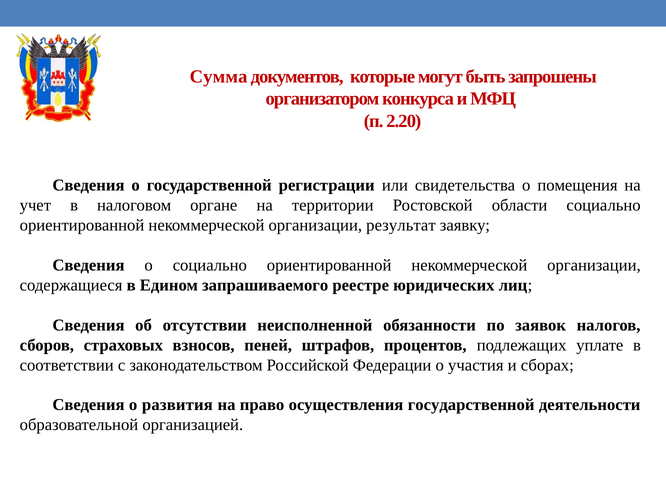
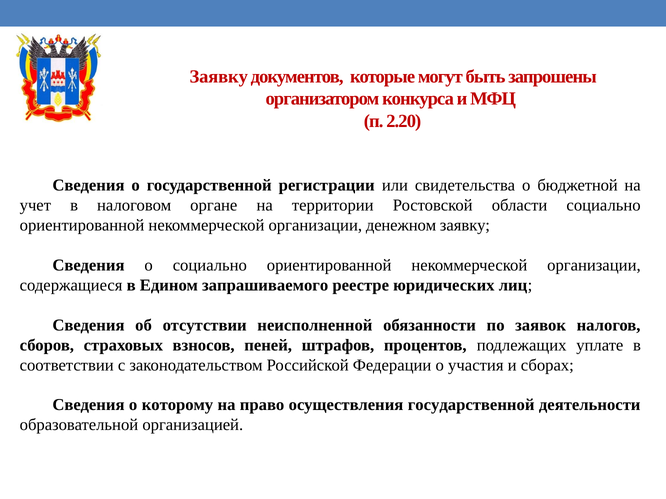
Сумма: Сумма -> Заявку (219, 77)
помещения: помещения -> бюджетной (578, 186)
результат: результат -> денежном (401, 226)
развития: развития -> которому (177, 405)
